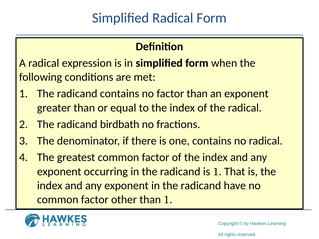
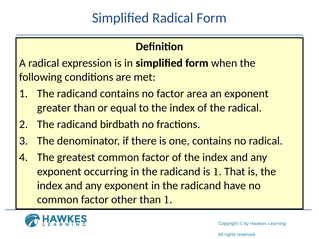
factor than: than -> area (197, 94)
